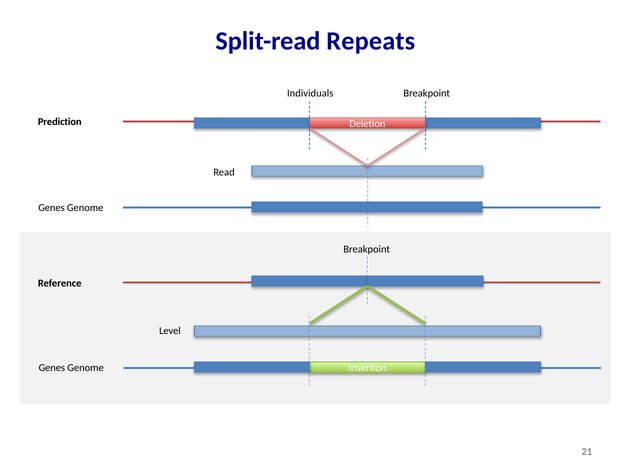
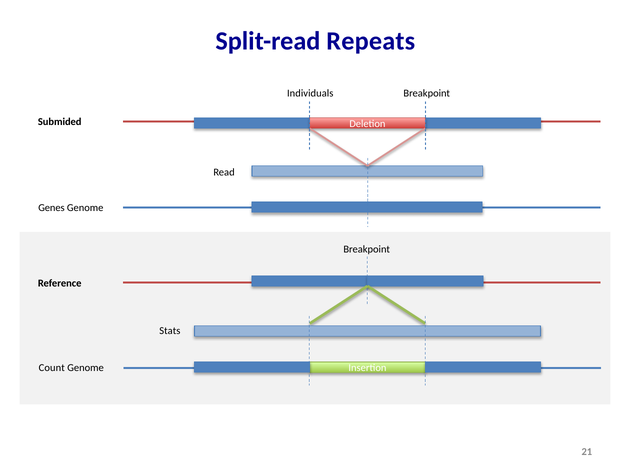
Prediction: Prediction -> Submided (60, 122)
Level: Level -> Stats (170, 330)
Genes: Genes -> Count (52, 367)
